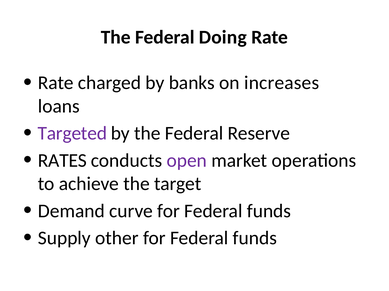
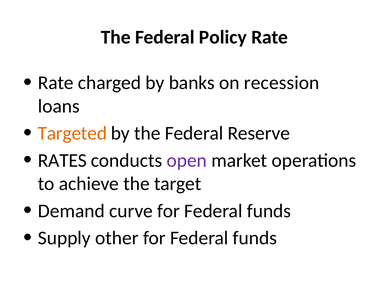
Doing: Doing -> Policy (223, 37)
increases: increases -> recession (282, 83)
Targeted colour: purple -> orange (72, 134)
